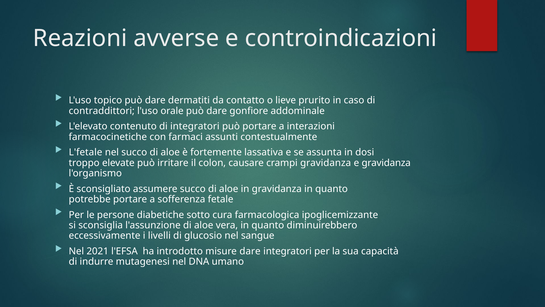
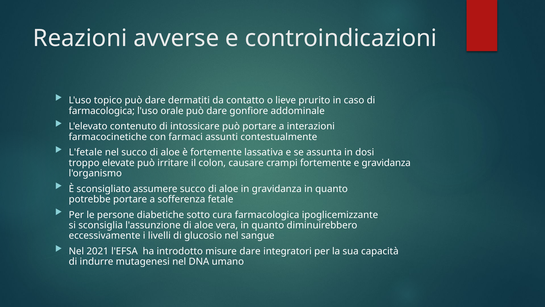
contraddittori: contraddittori -> farmacologica (102, 111)
di integratori: integratori -> intossicare (195, 126)
crampi gravidanza: gravidanza -> fortemente (326, 163)
